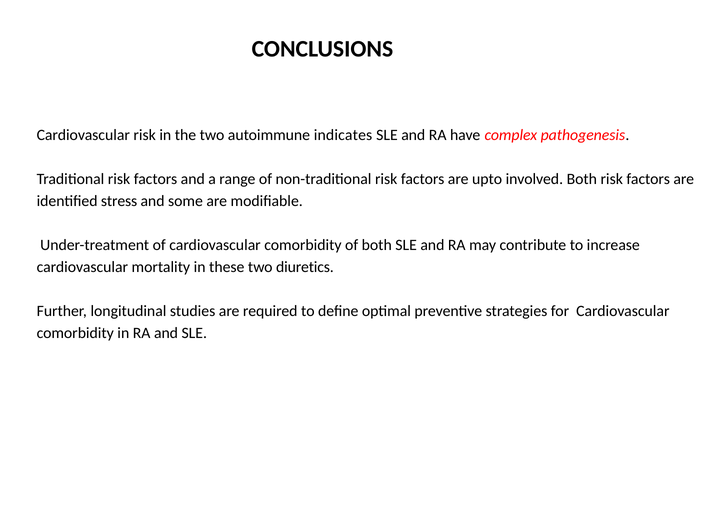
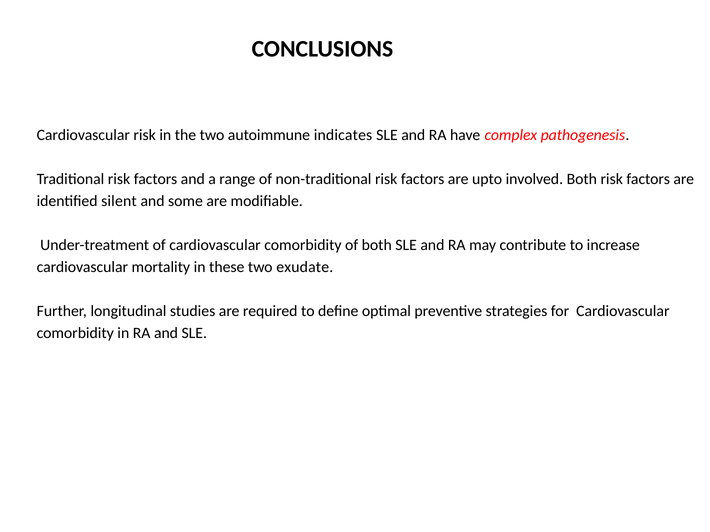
stress: stress -> silent (119, 201)
diuretics: diuretics -> exudate (305, 267)
